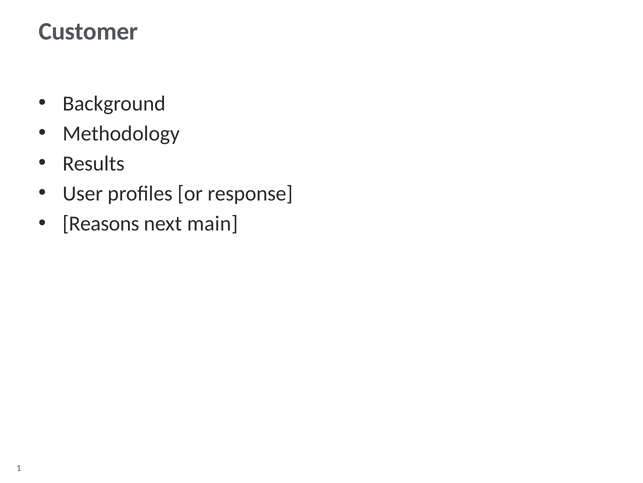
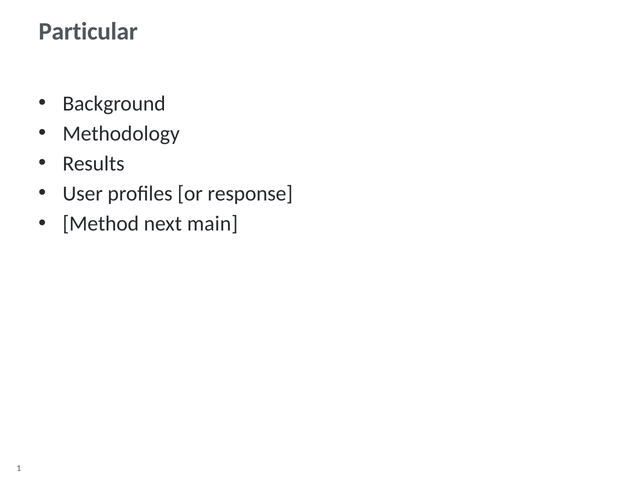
Customer: Customer -> Particular (88, 31)
Reasons: Reasons -> Method (101, 223)
